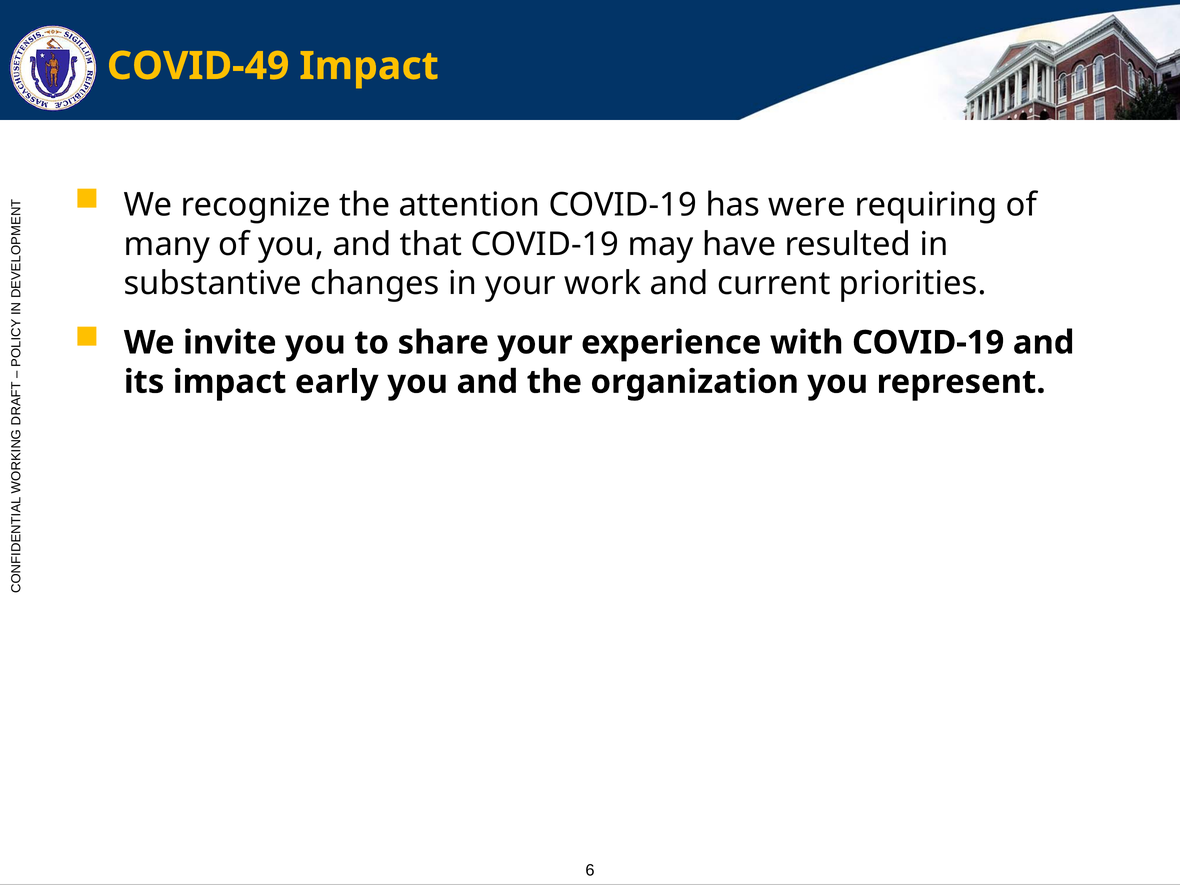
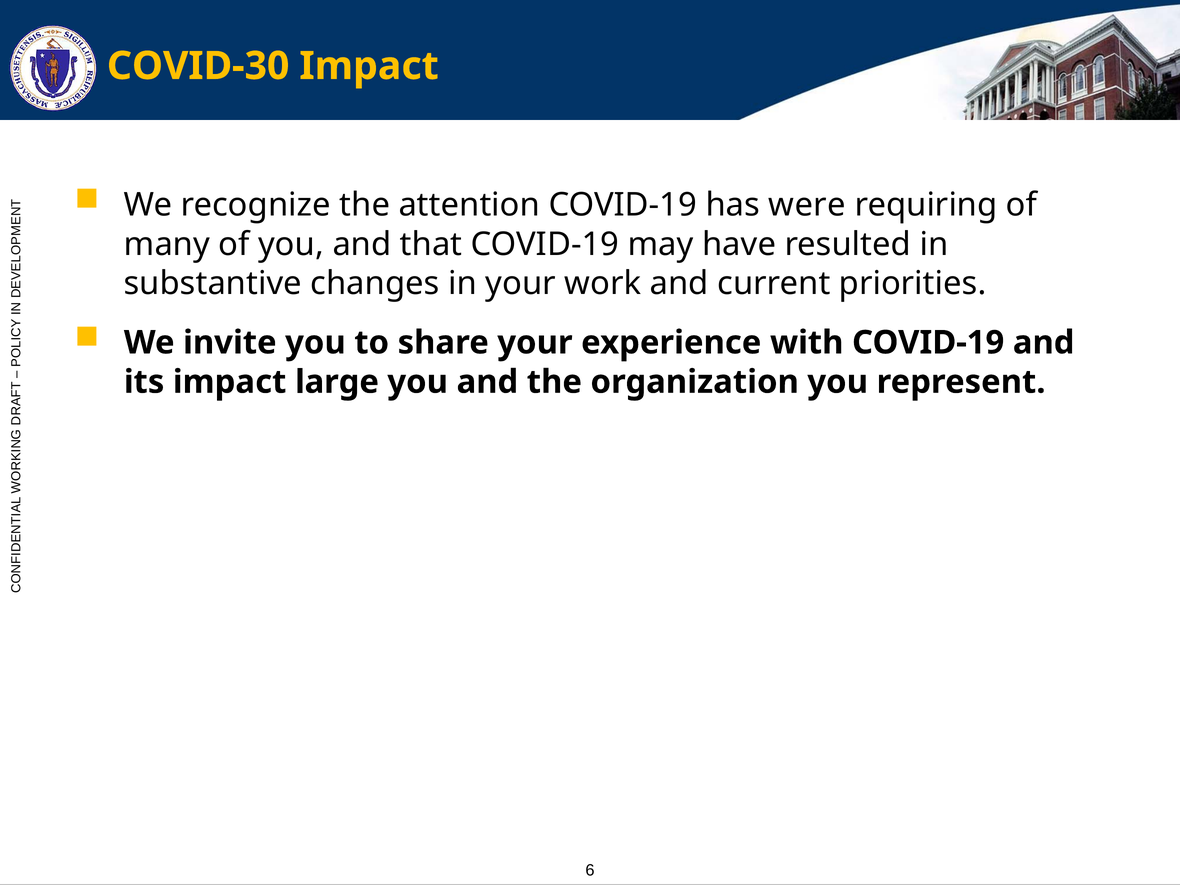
COVID-49: COVID-49 -> COVID-30 (198, 66)
early: early -> large (337, 382)
